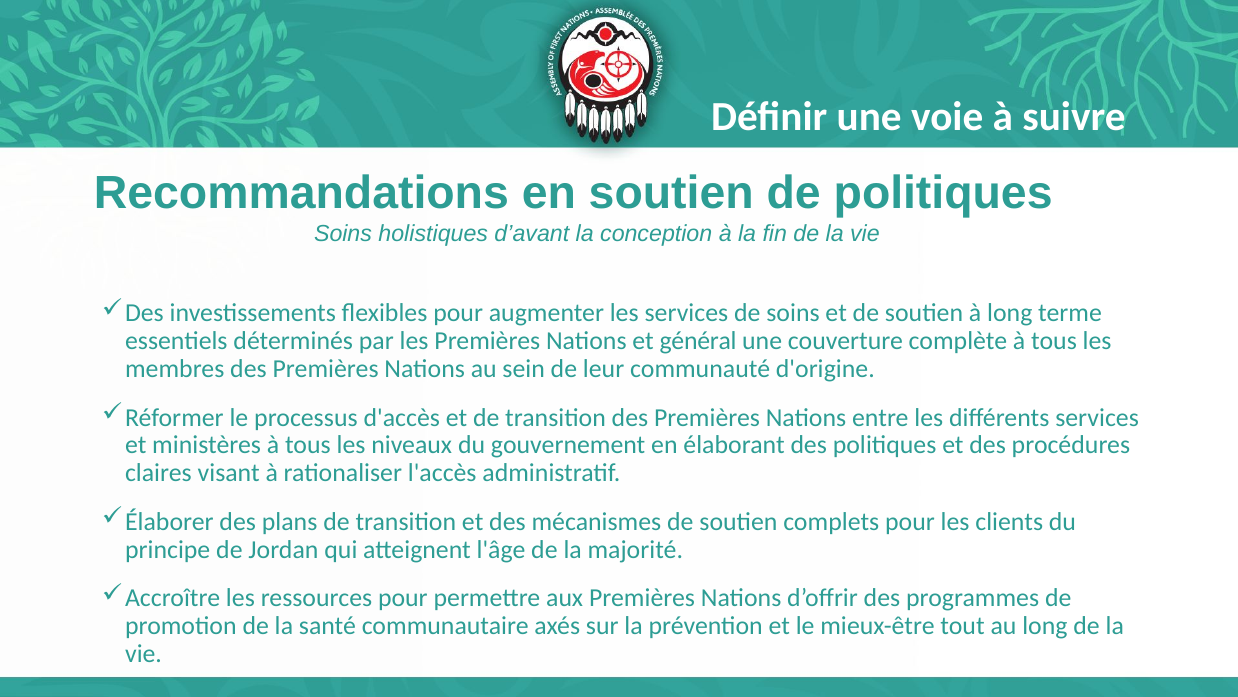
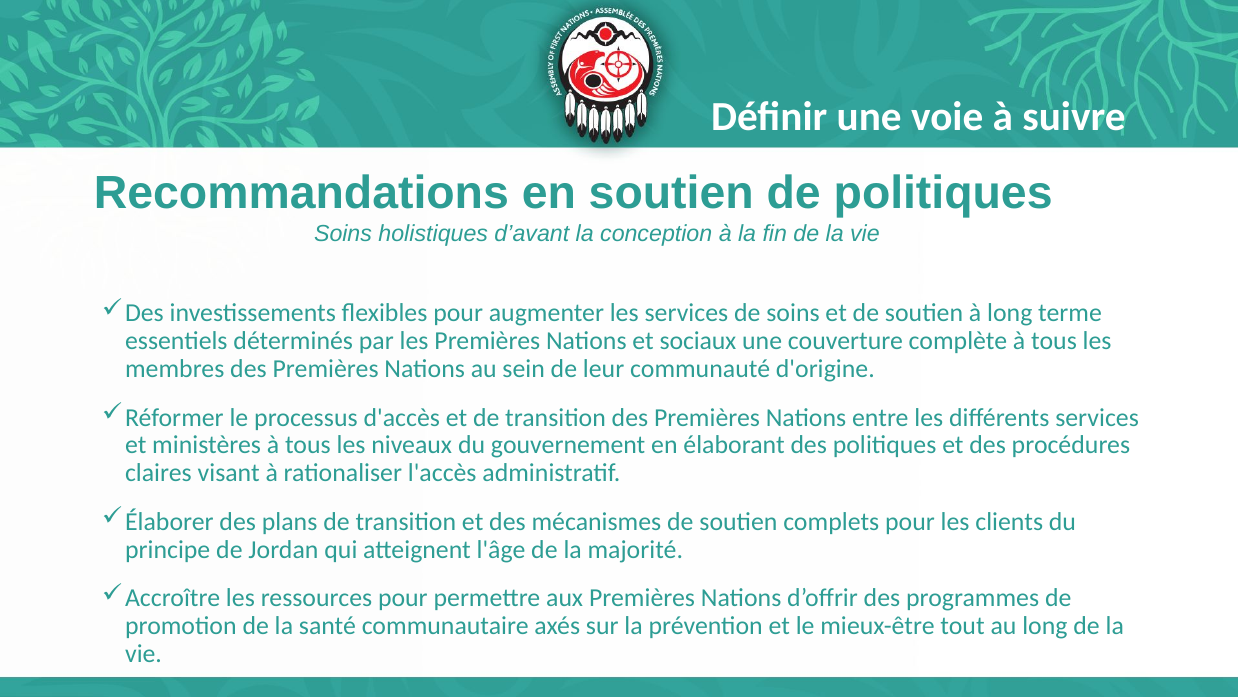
général: général -> sociaux (698, 341)
